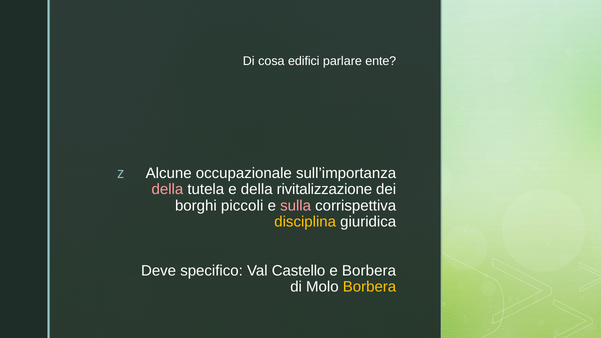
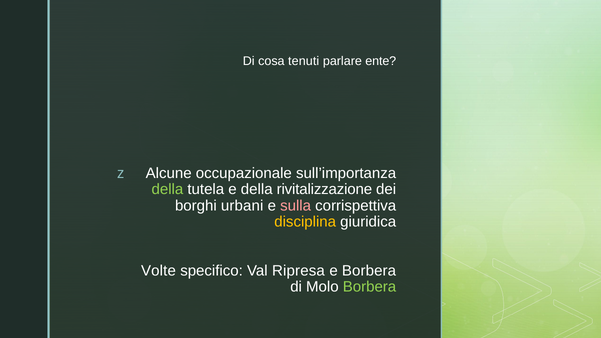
edifici: edifici -> tenuti (304, 61)
della colour: pink -> light green (167, 190)
piccoli: piccoli -> urbani (242, 206)
Deve: Deve -> Volte (158, 271)
Castello: Castello -> Ripresa (298, 271)
Borbera colour: yellow -> light green (370, 287)
